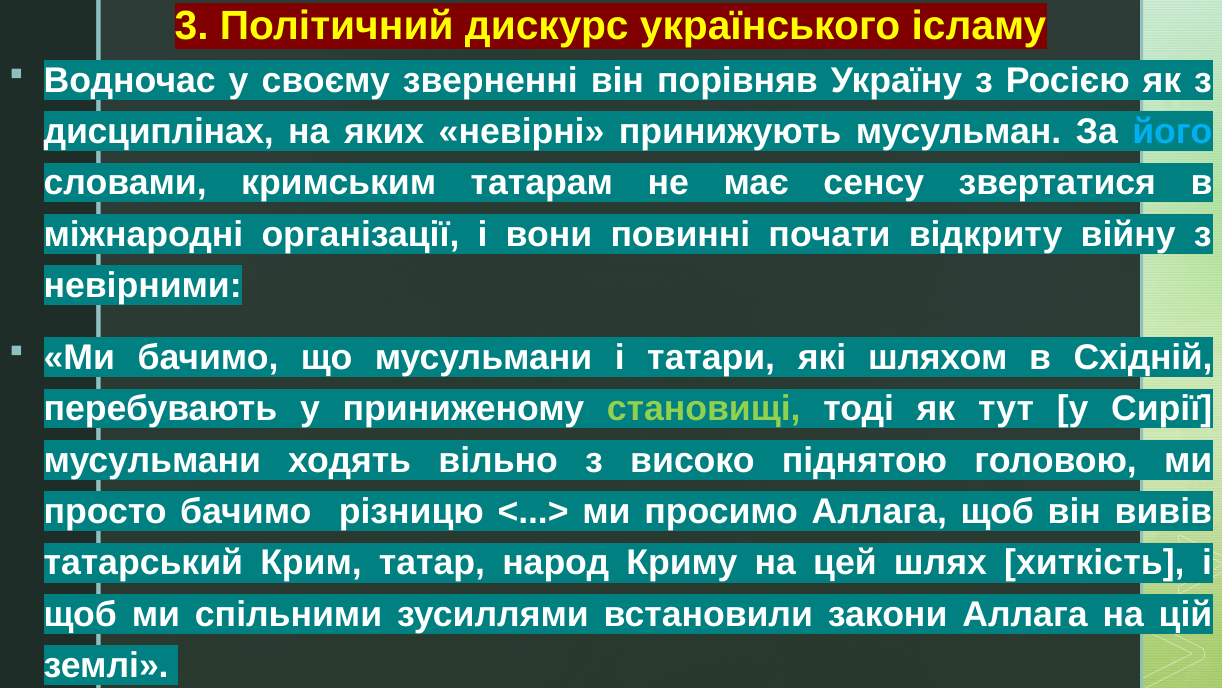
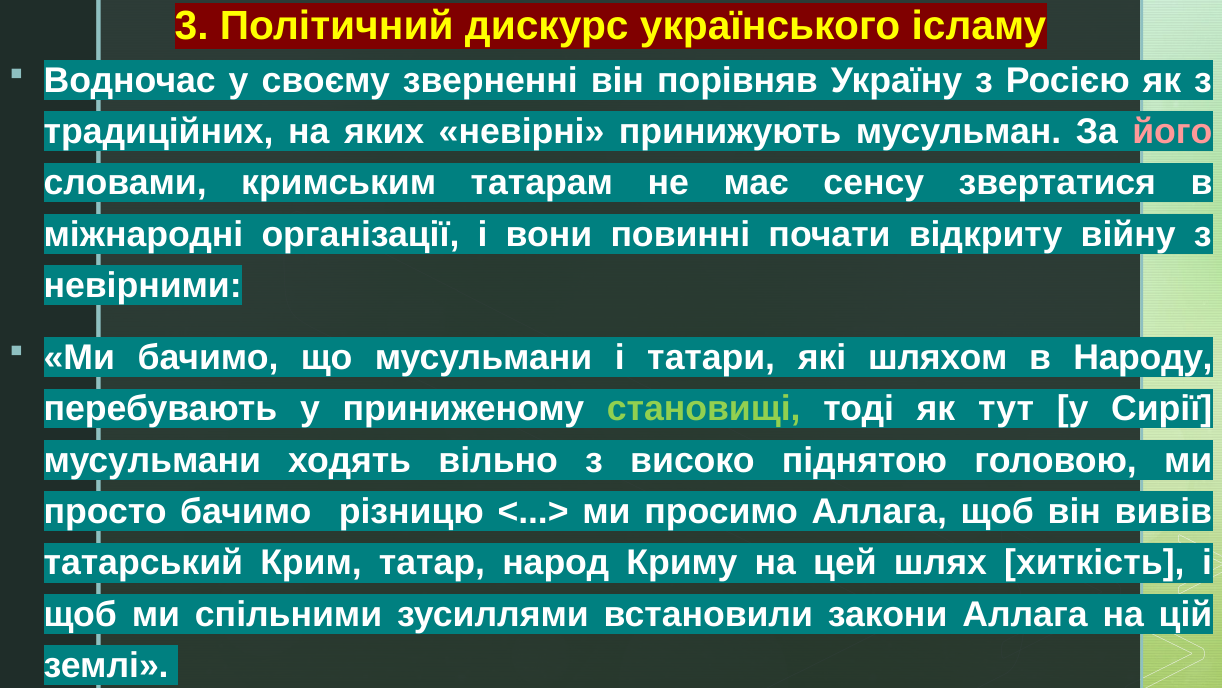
дисциплінах: дисциплінах -> традиційних (159, 132)
його colour: light blue -> pink (1172, 132)
Східній: Східній -> Народу (1143, 357)
